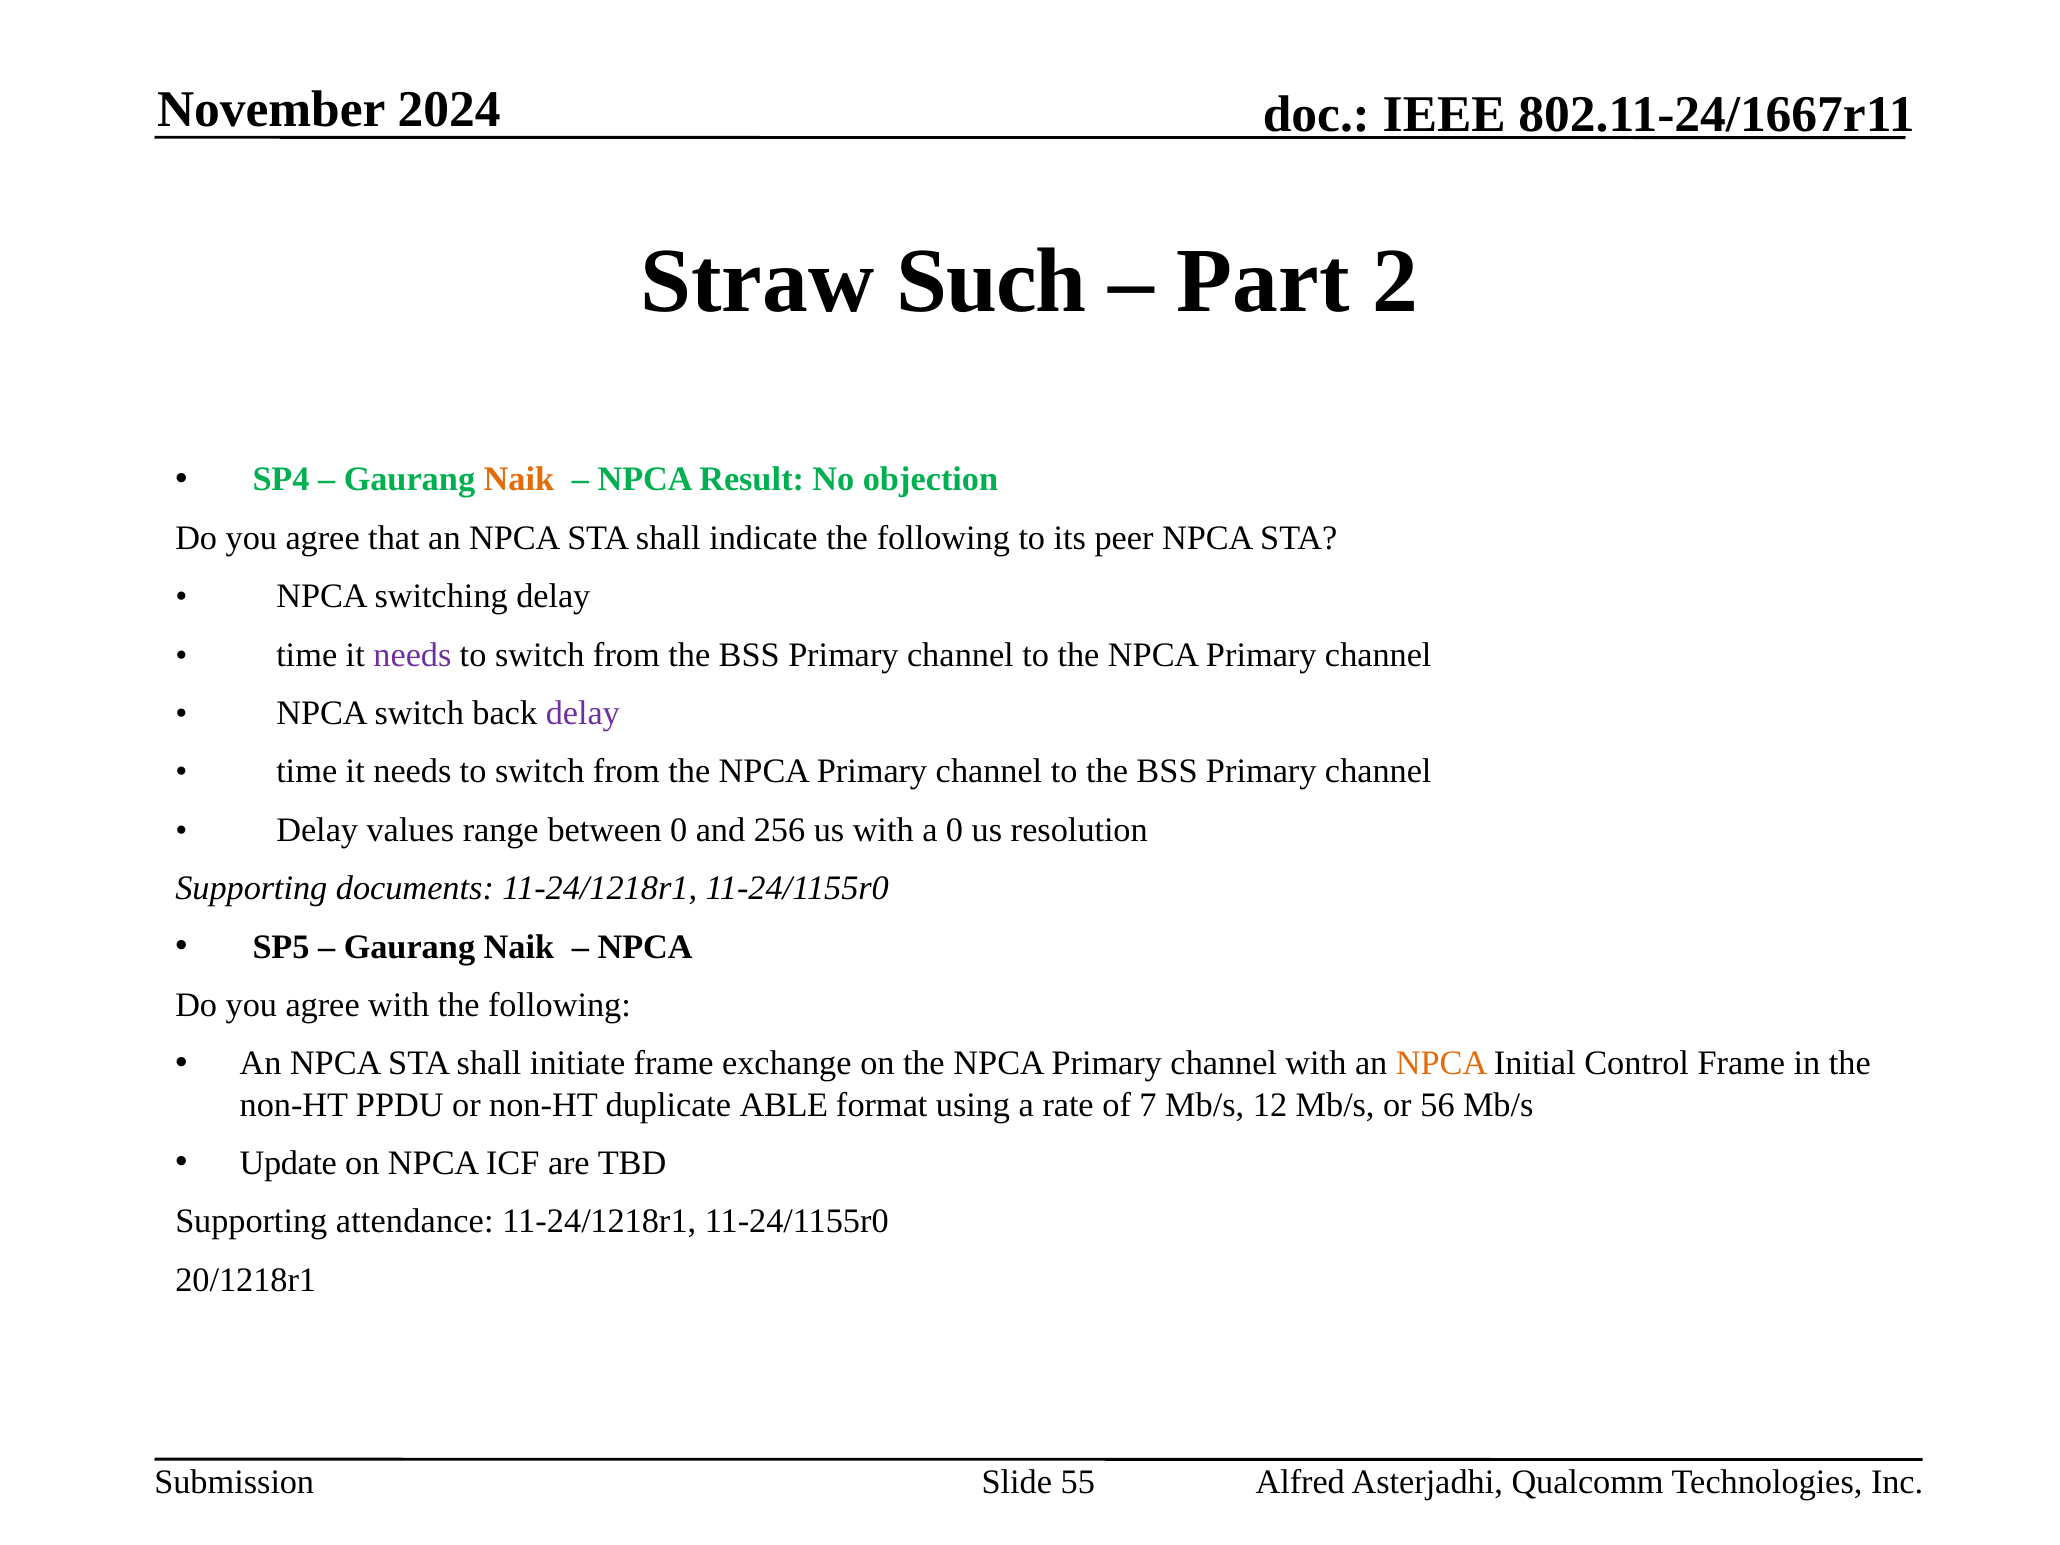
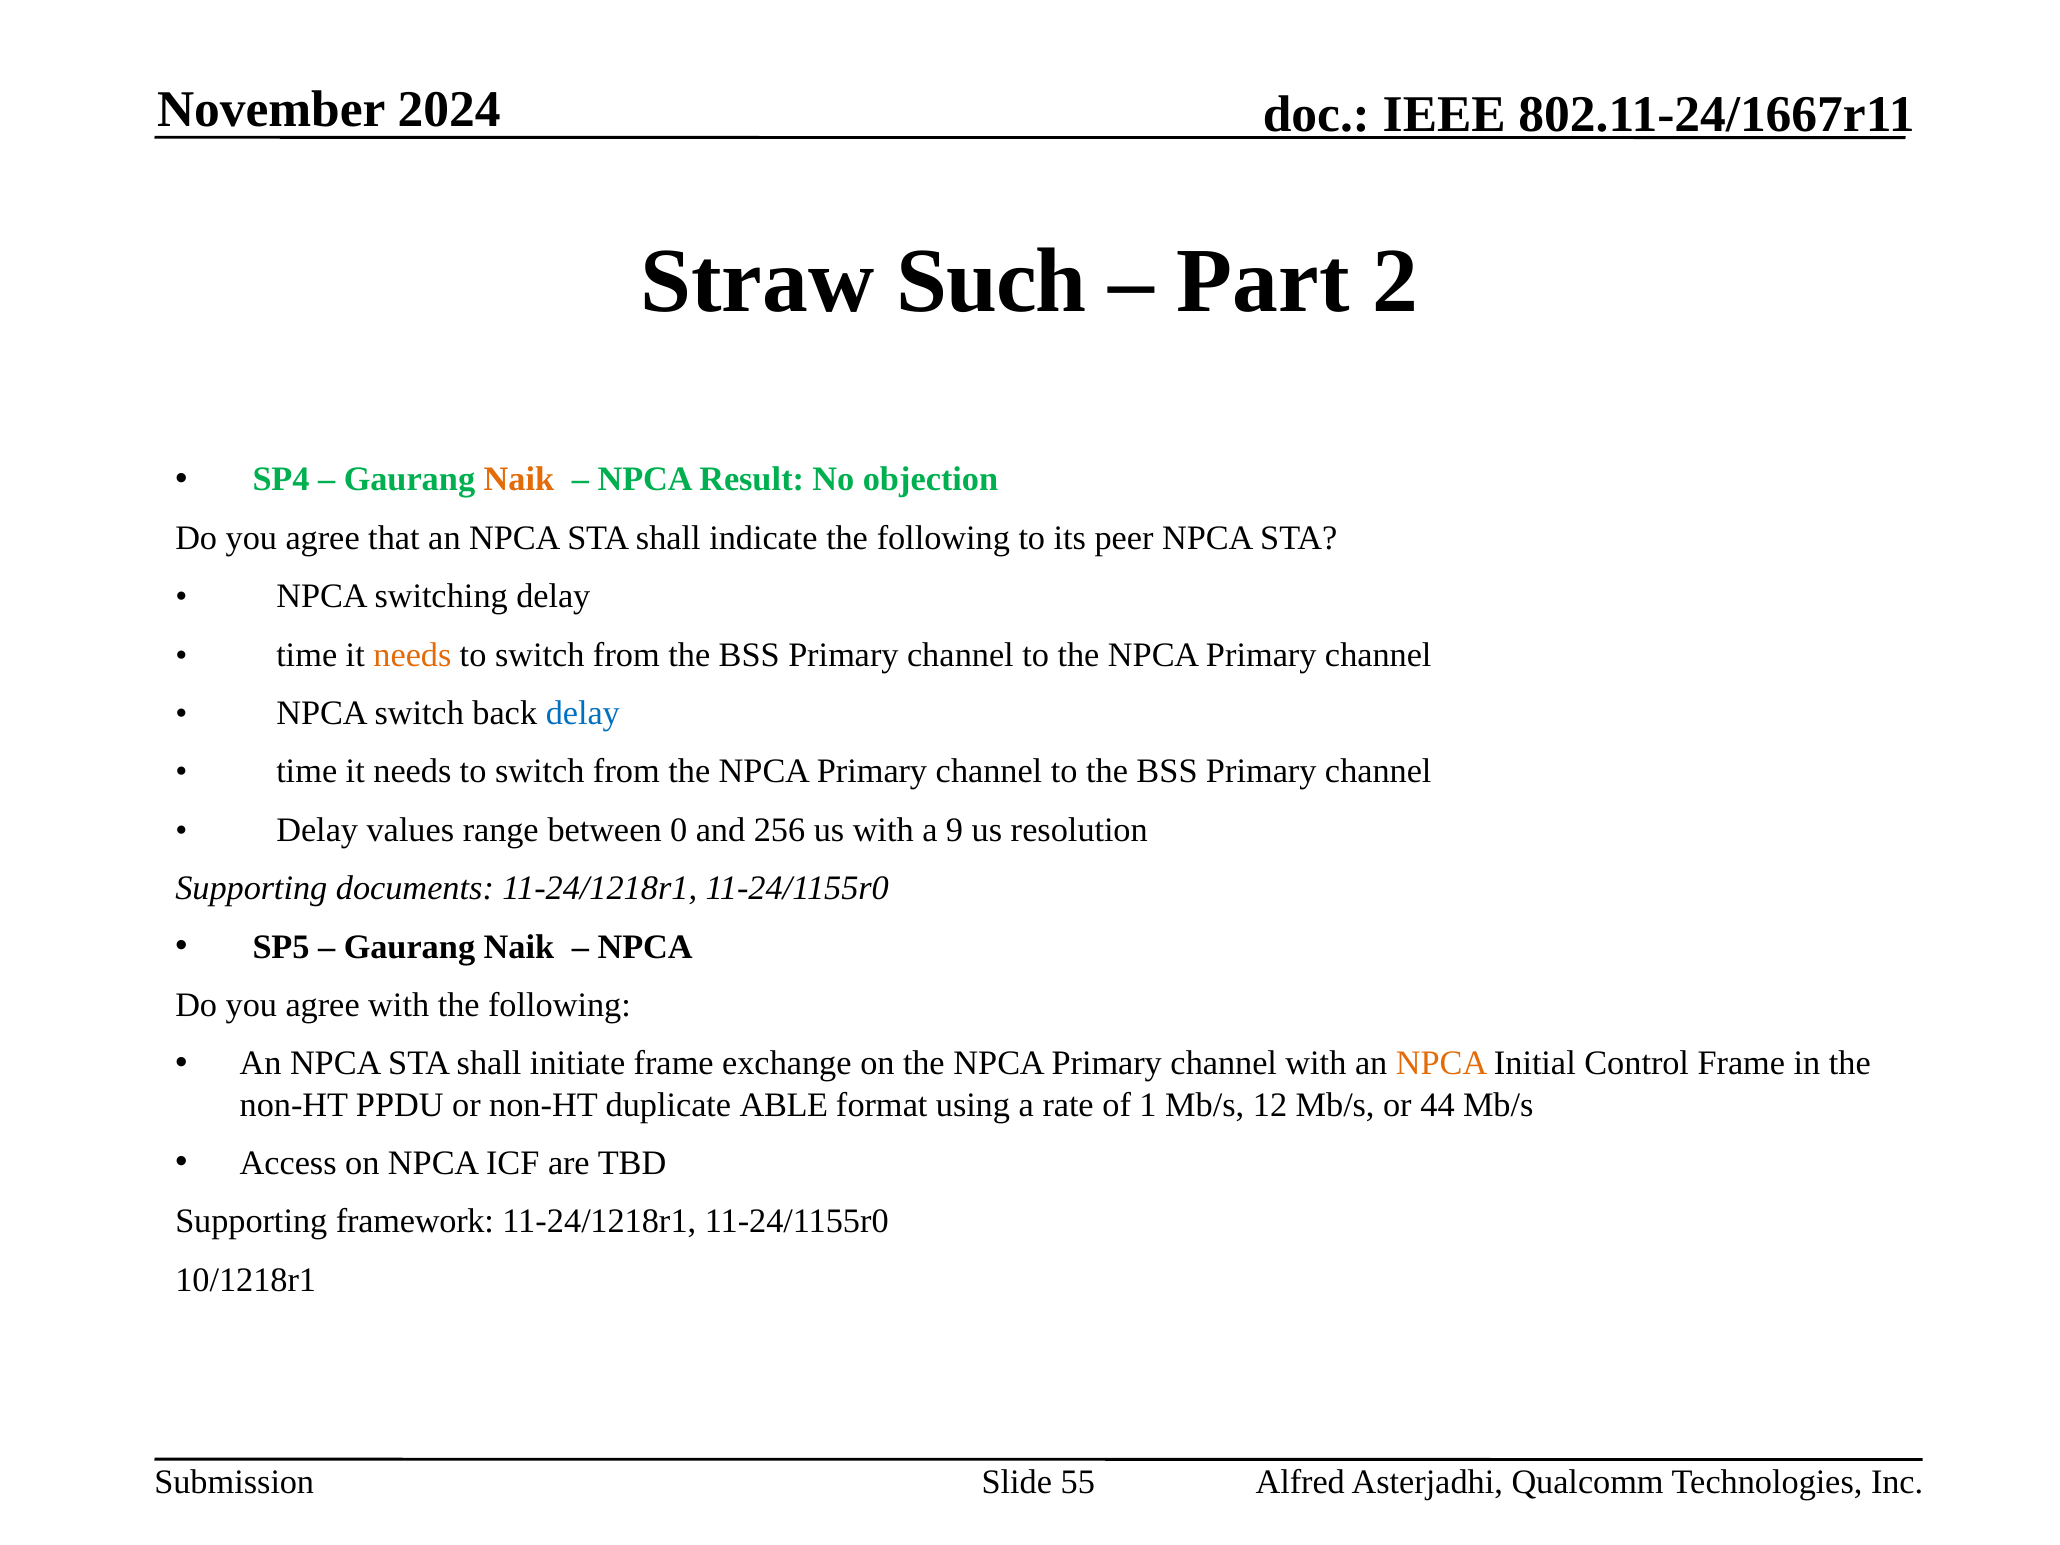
needs colour: purple -> orange (412, 655)
delay colour: purple -> blue (583, 713)
a 0: 0 -> 9 (955, 830)
7: 7 -> 1 (1148, 1105)
56: 56 -> 44 (1438, 1105)
Update: Update -> Access (288, 1163)
attendance: attendance -> framework (415, 1222)
20/1218r1: 20/1218r1 -> 10/1218r1 (246, 1280)
